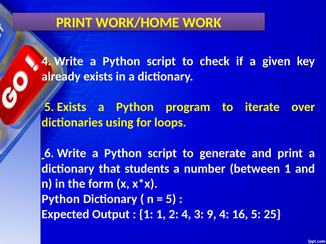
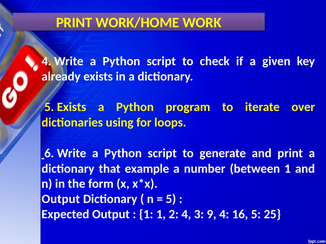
students: students -> example (147, 169)
Python: Python -> Output (61, 199)
